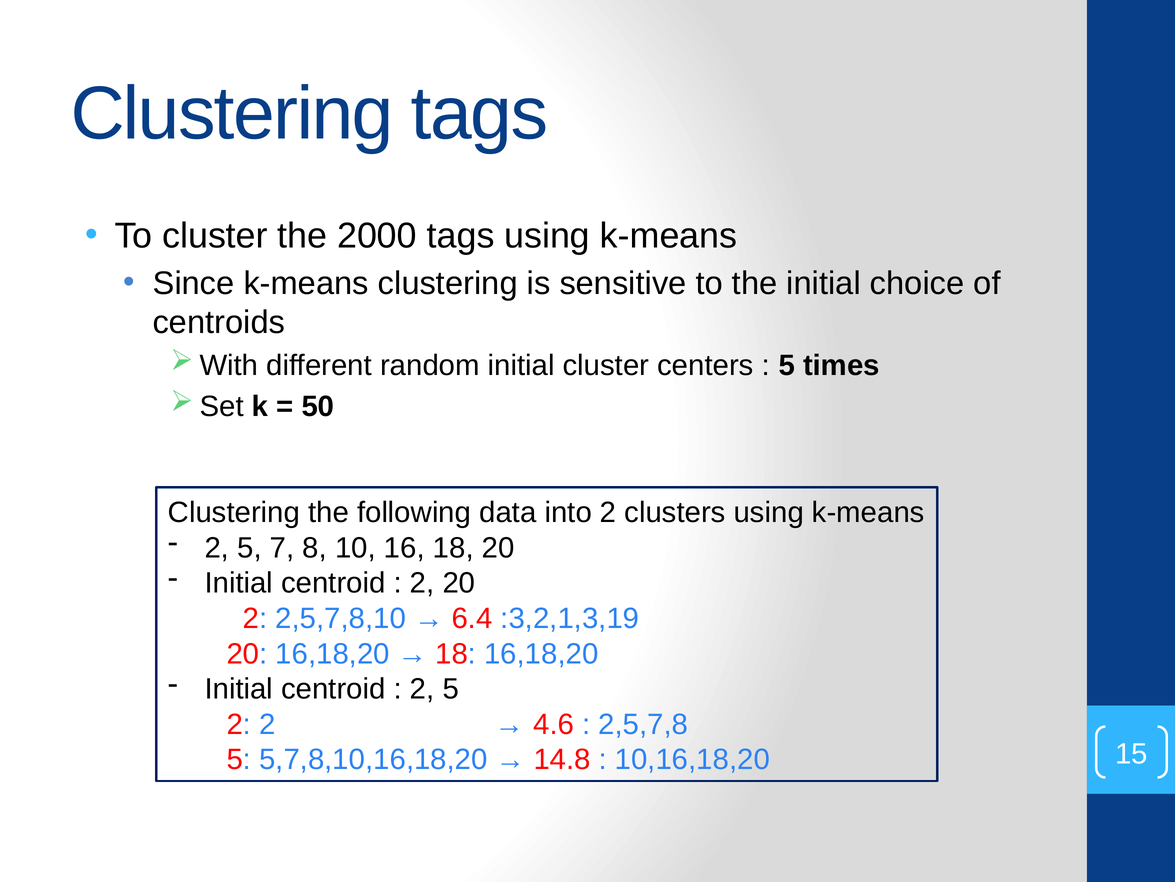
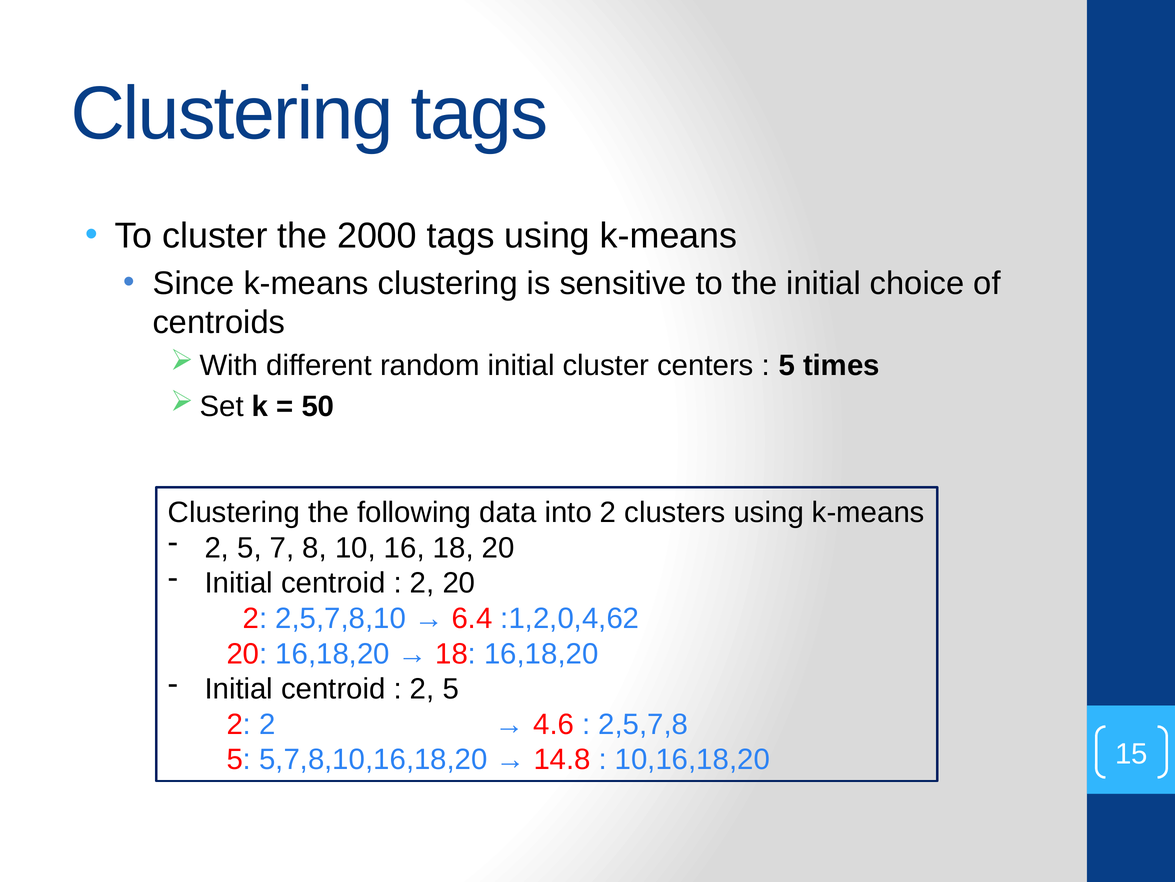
:3,2,1,3,19: :3,2,1,3,19 -> :1,2,0,4,62 (570, 618)
